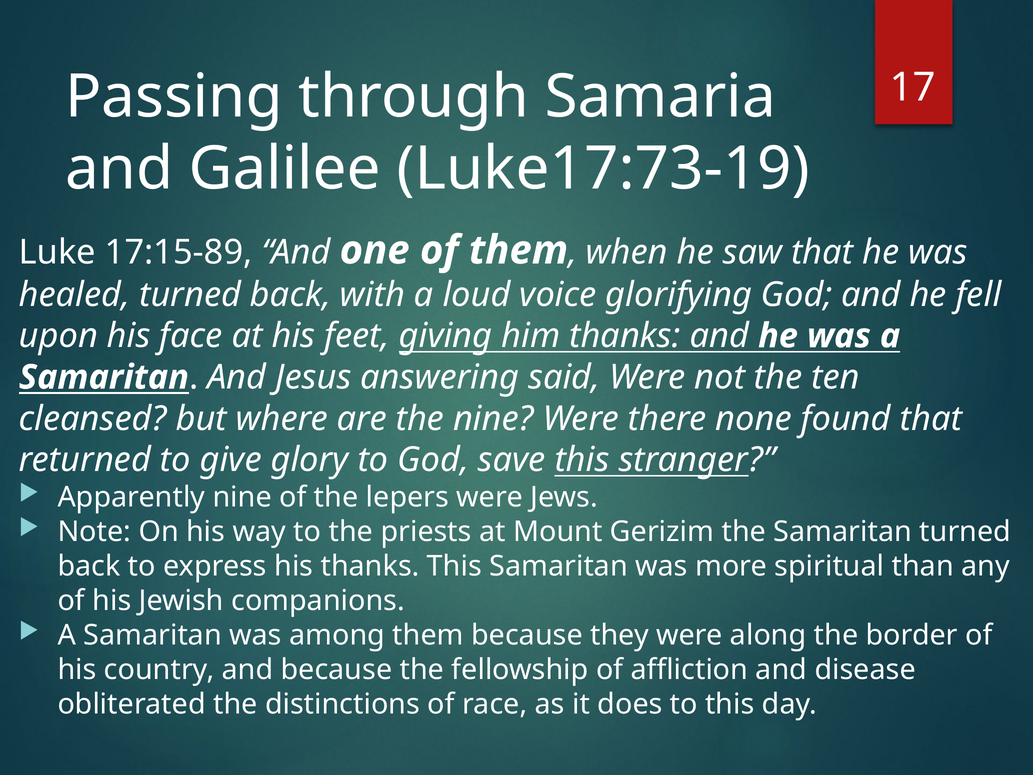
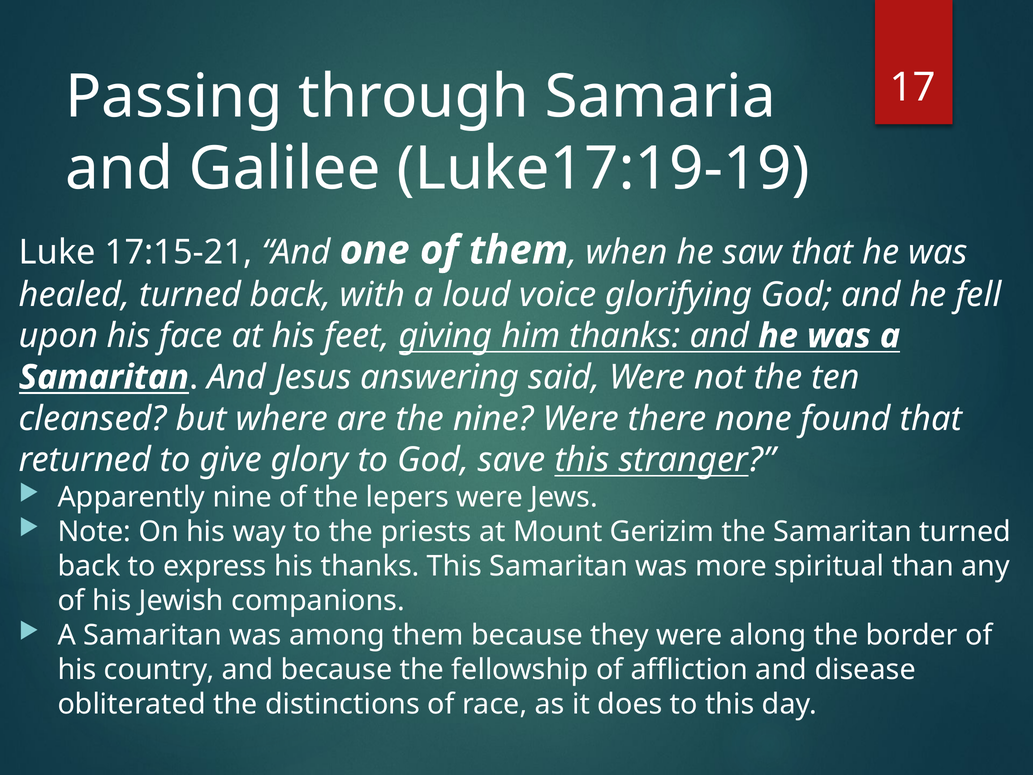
Luke17:73-19: Luke17:73-19 -> Luke17:19-19 (603, 169)
17:15-89: 17:15-89 -> 17:15-21 (179, 252)
